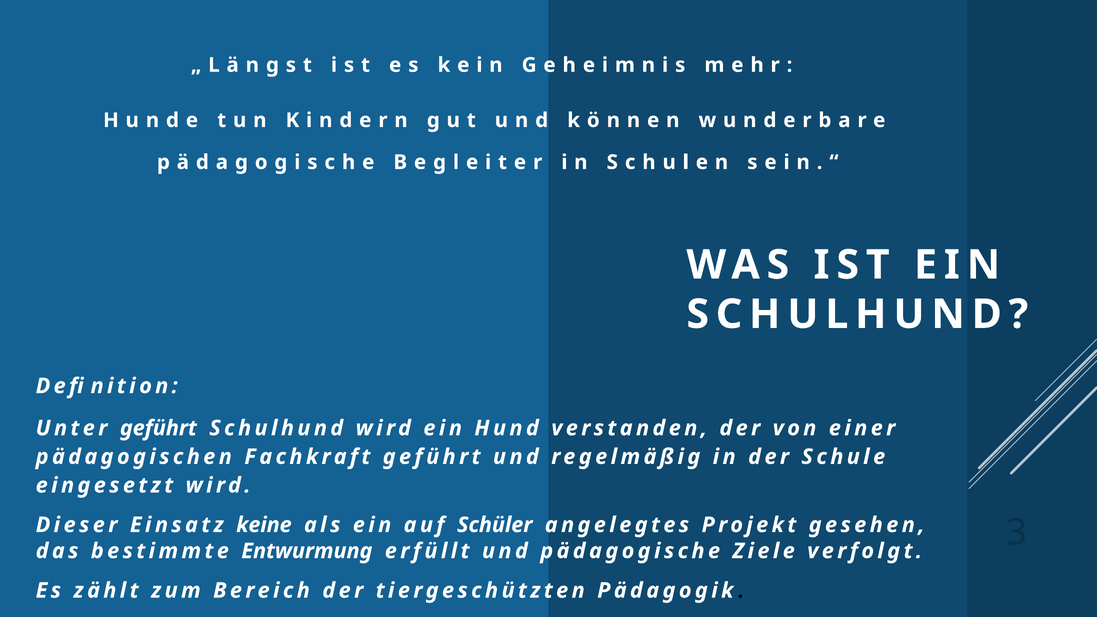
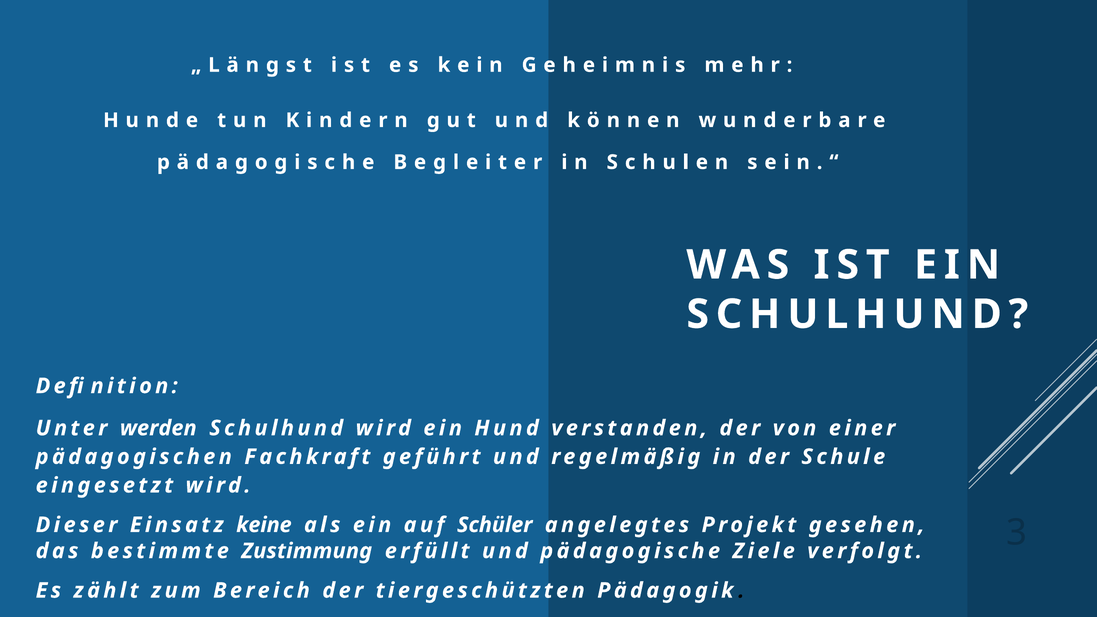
Unter geführt: geführt -> werden (158, 428)
Entwurmung: Entwurmung -> Zustimmung (307, 551)
